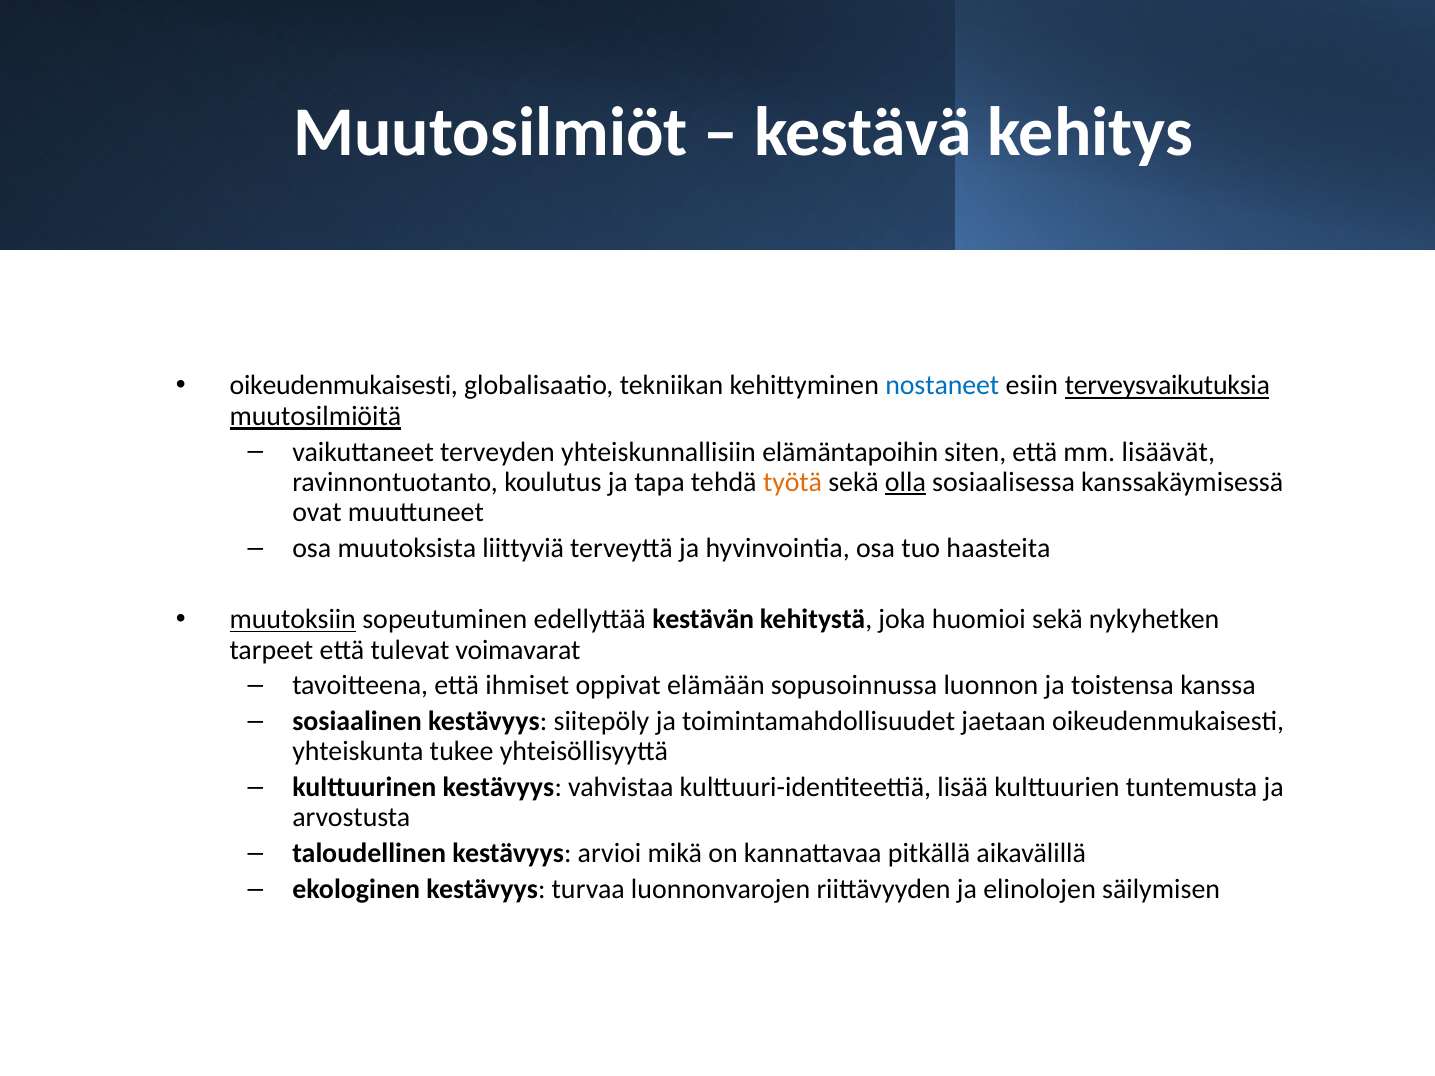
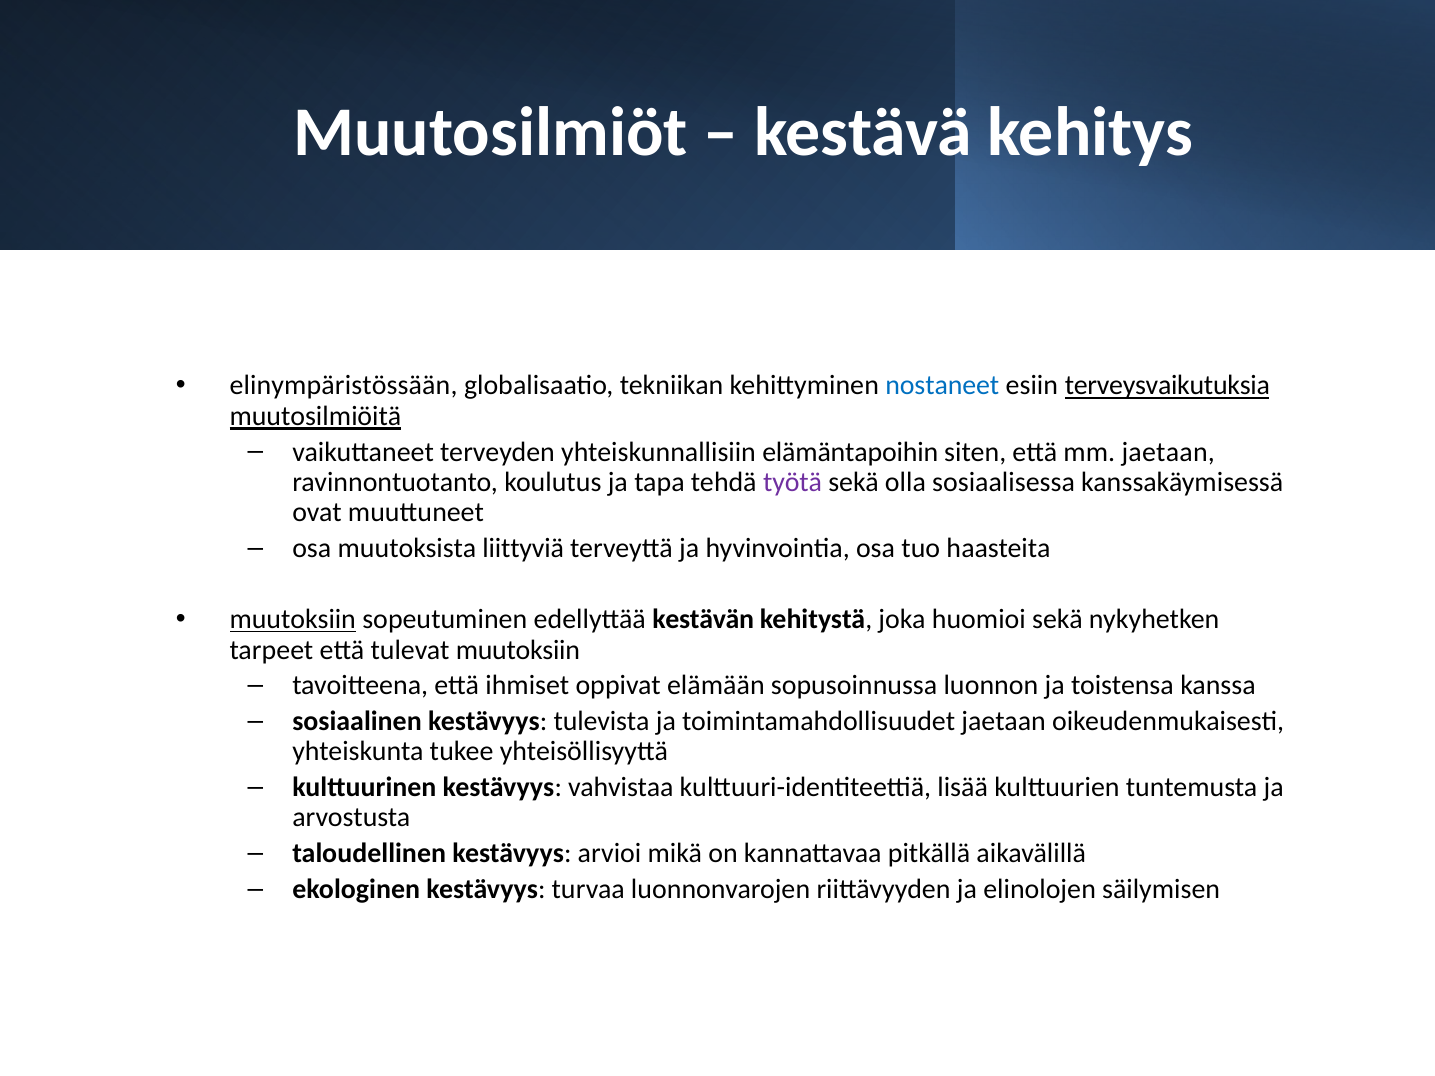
oikeudenmukaisesti: oikeudenmukaisesti -> elinympäristössään (344, 386)
mm lisäävät: lisäävät -> jaetaan (1168, 452)
työtä colour: orange -> purple (793, 482)
olla underline: present -> none (905, 482)
tulevat voimavarat: voimavarat -> muutoksiin (518, 650)
siitepöly: siitepöly -> tulevista (602, 722)
